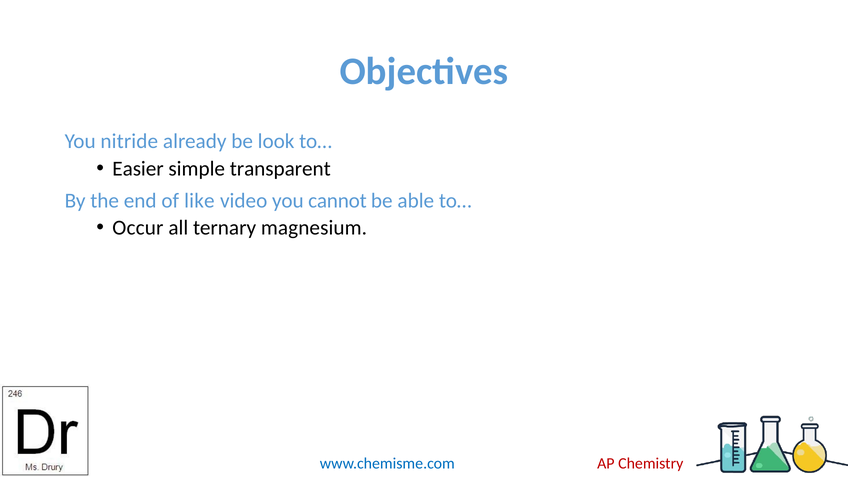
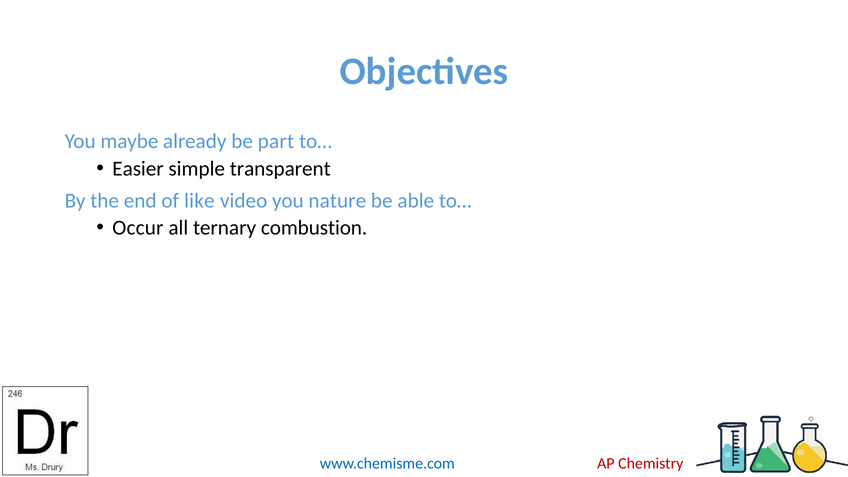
nitride: nitride -> maybe (129, 141)
look: look -> part (276, 141)
cannot: cannot -> nature (337, 201)
magnesium: magnesium -> combustion (314, 228)
